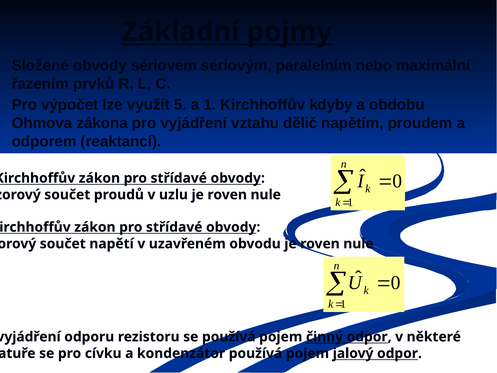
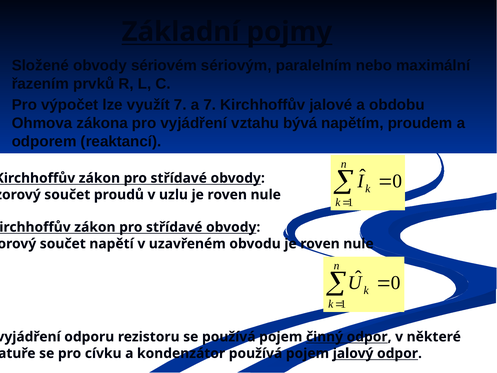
využít 5: 5 -> 7 (180, 105)
a 1: 1 -> 7 (210, 105)
kdyby: kdyby -> jalové (331, 105)
dělič: dělič -> bývá (300, 123)
